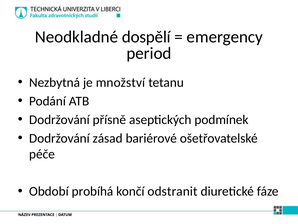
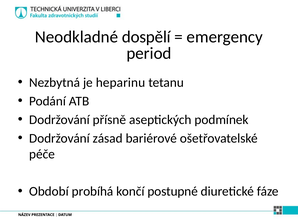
množství: množství -> heparinu (121, 82)
odstranit: odstranit -> postupné (173, 191)
